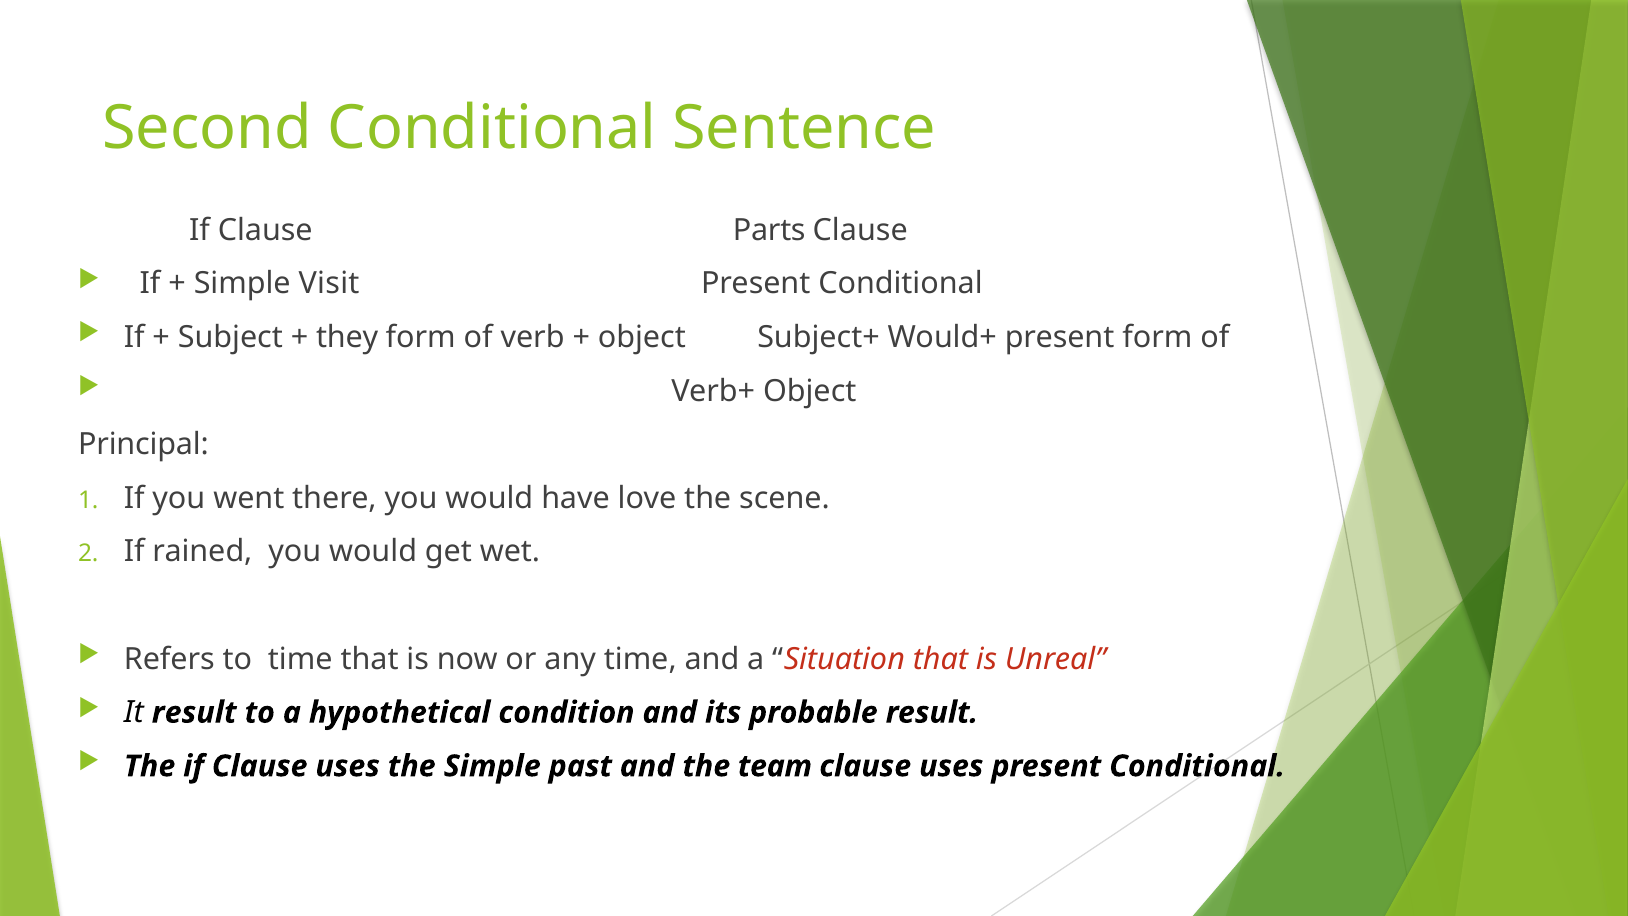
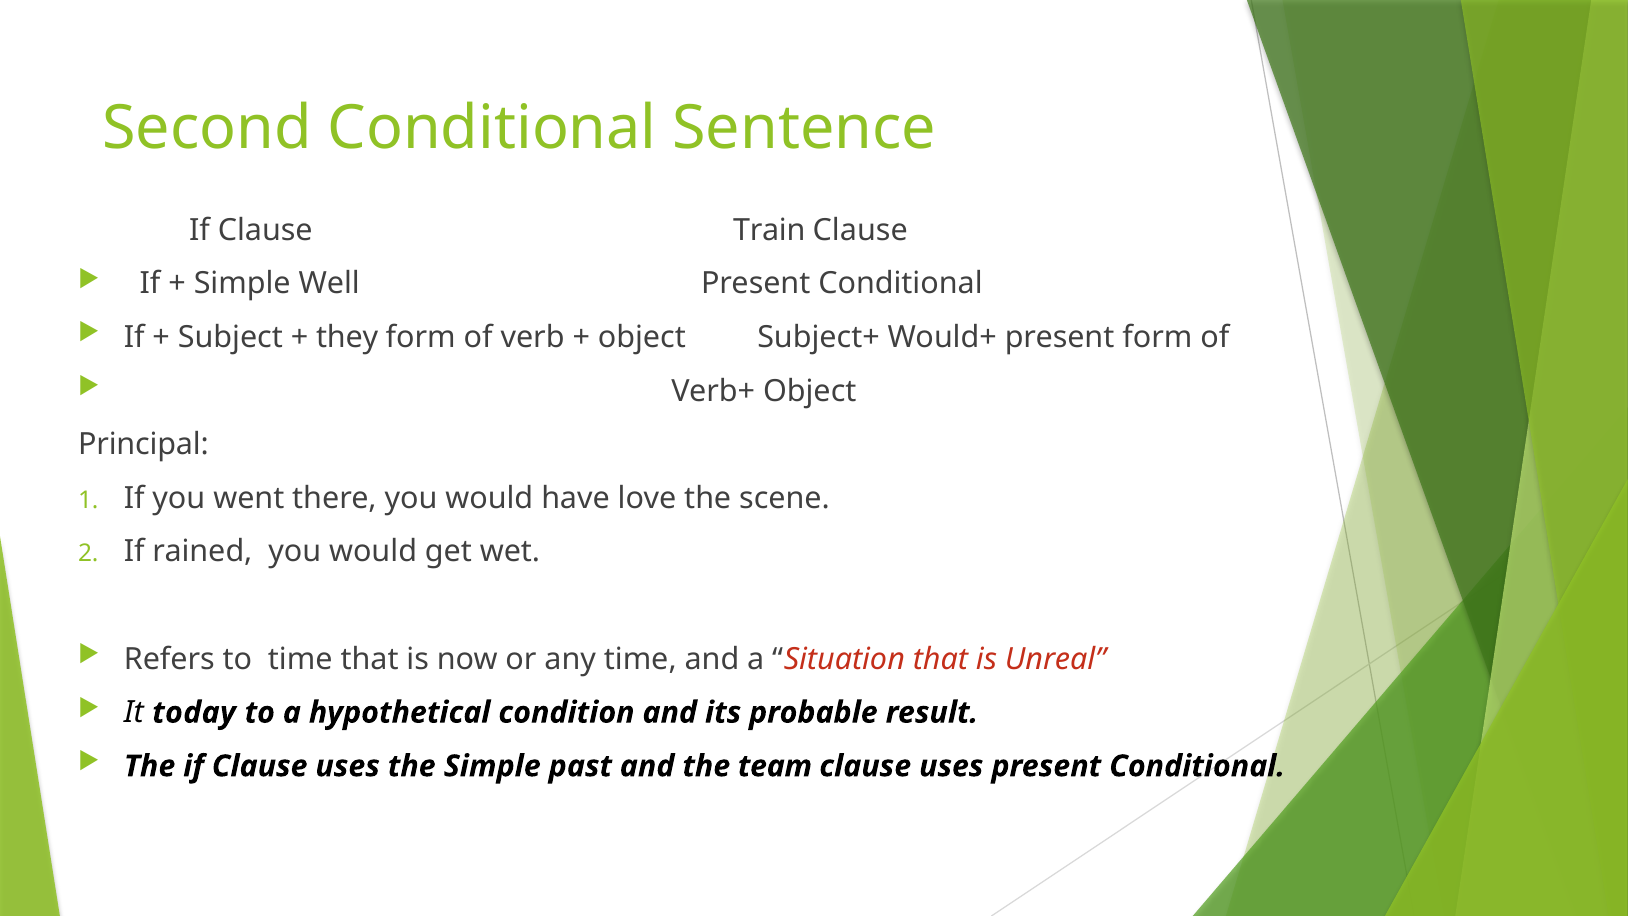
Parts: Parts -> Train (769, 230)
Visit: Visit -> Well (329, 284)
It result: result -> today (194, 712)
